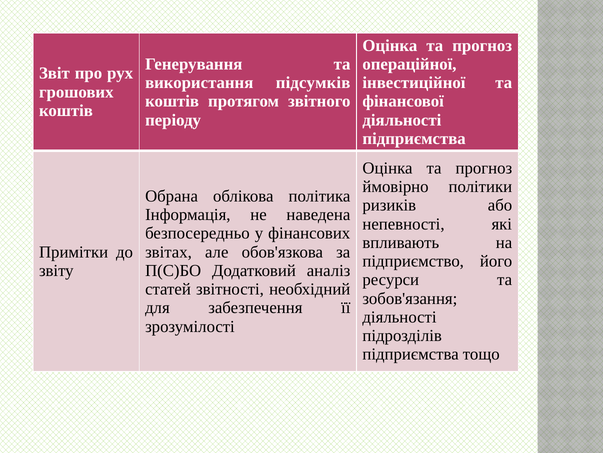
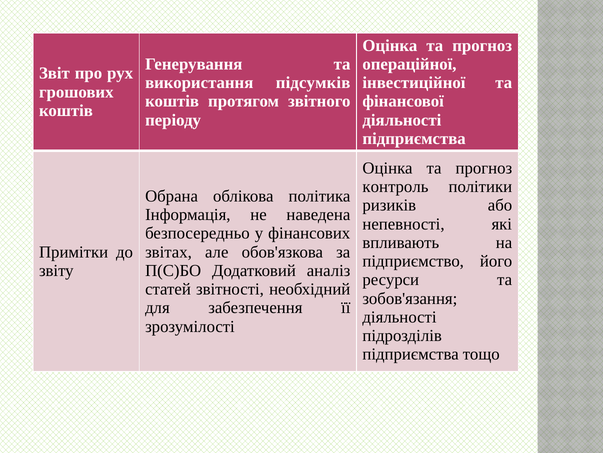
ймовірно: ймовірно -> контроль (395, 187)
